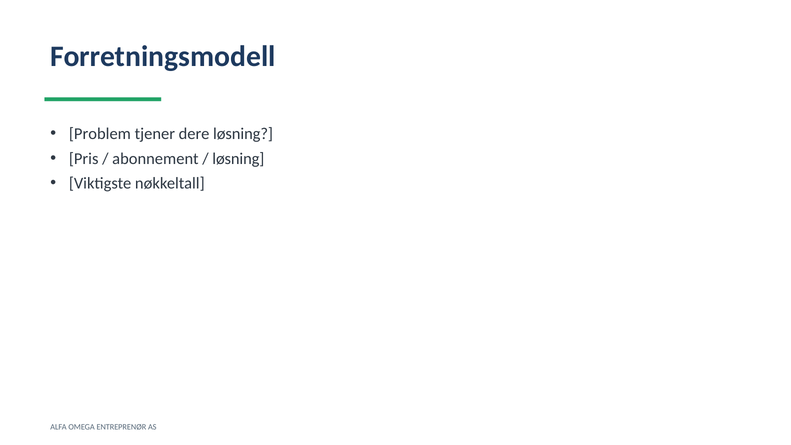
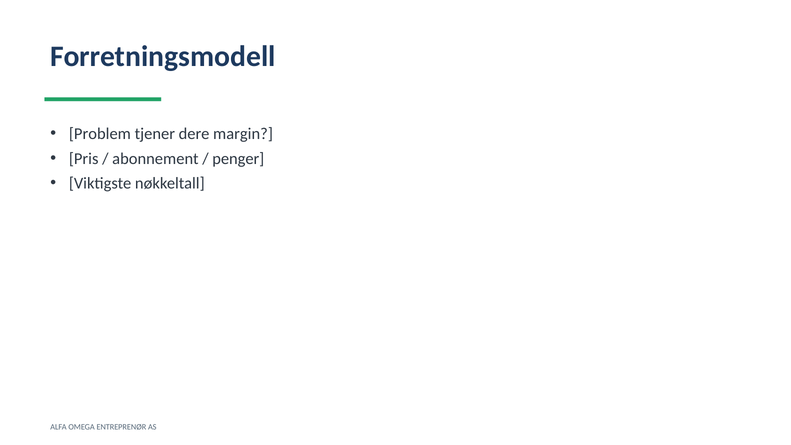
dere løsning: løsning -> margin (243, 134)
løsning: løsning -> penger (238, 159)
